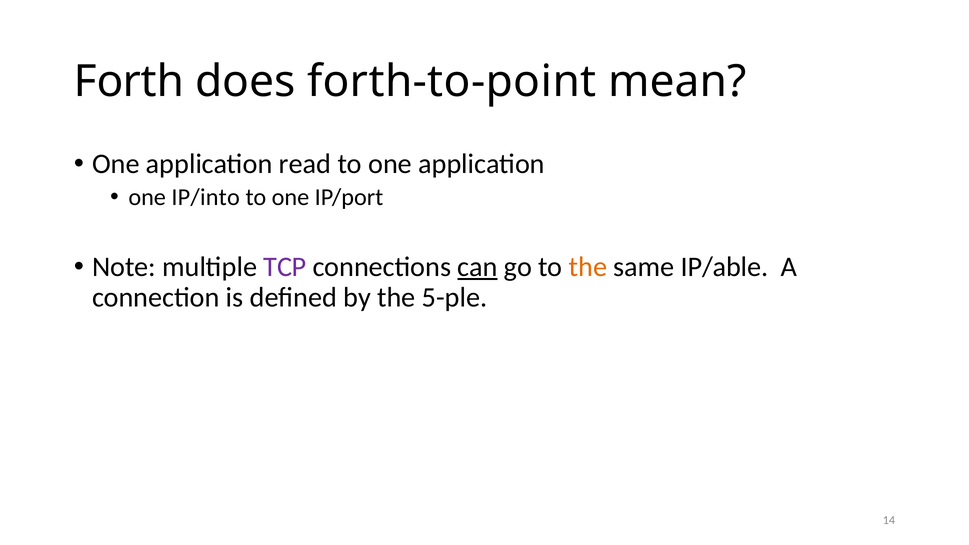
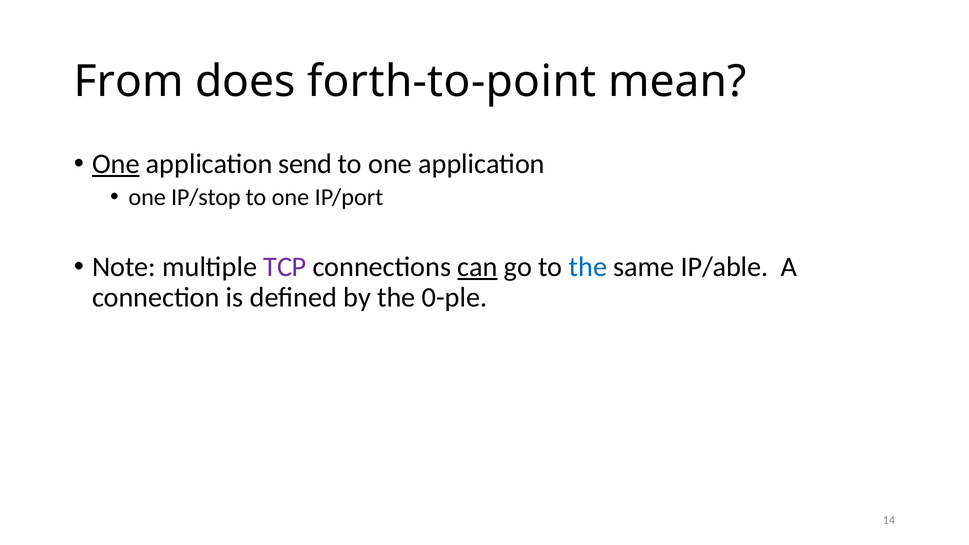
Forth: Forth -> From (129, 81)
One underline: none -> present (116, 164)
read: read -> send (305, 164)
IP/into: IP/into -> IP/stop (206, 197)
the colour: orange -> blue (588, 267)
5-ple: 5-ple -> 0-ple (455, 297)
